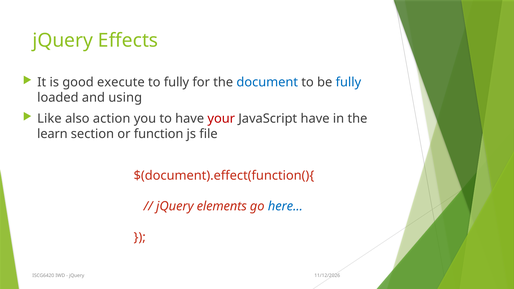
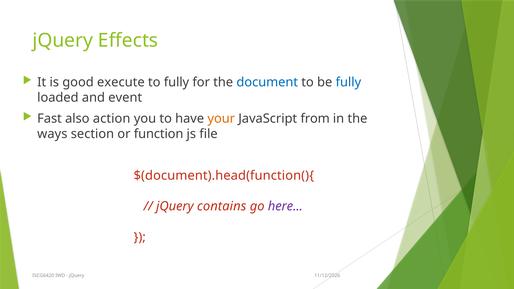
using: using -> event (125, 98)
Like: Like -> Fast (50, 119)
your colour: red -> orange (221, 119)
JavaScript have: have -> from (315, 119)
learn: learn -> ways (52, 134)
$(document).effect(function(){: $(document).effect(function(){ -> $(document).head(function(){ (224, 176)
elements: elements -> contains (222, 206)
here colour: blue -> purple (285, 206)
